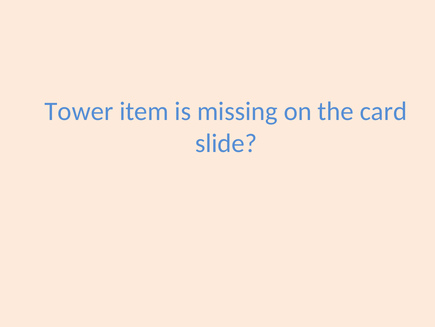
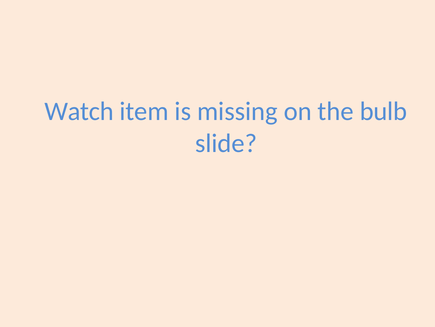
Tower: Tower -> Watch (79, 111)
card: card -> bulb (383, 111)
